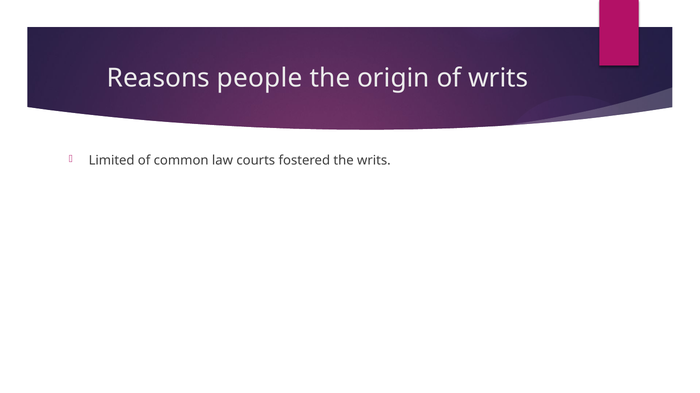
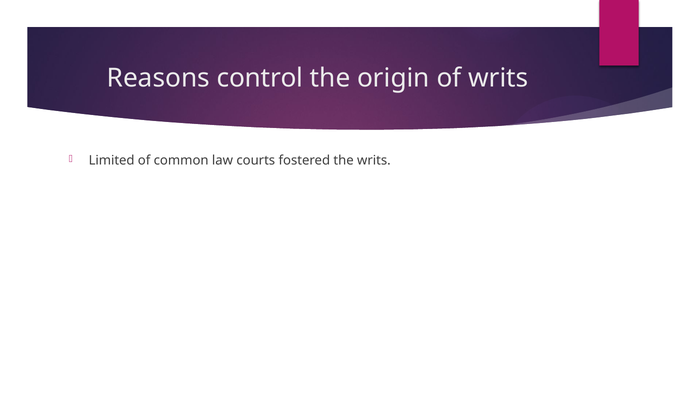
people: people -> control (260, 78)
